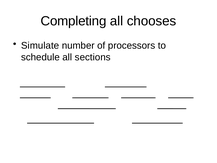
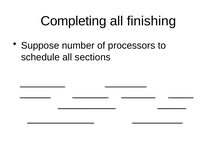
chooses: chooses -> finishing (151, 21)
Simulate: Simulate -> Suppose (40, 46)
